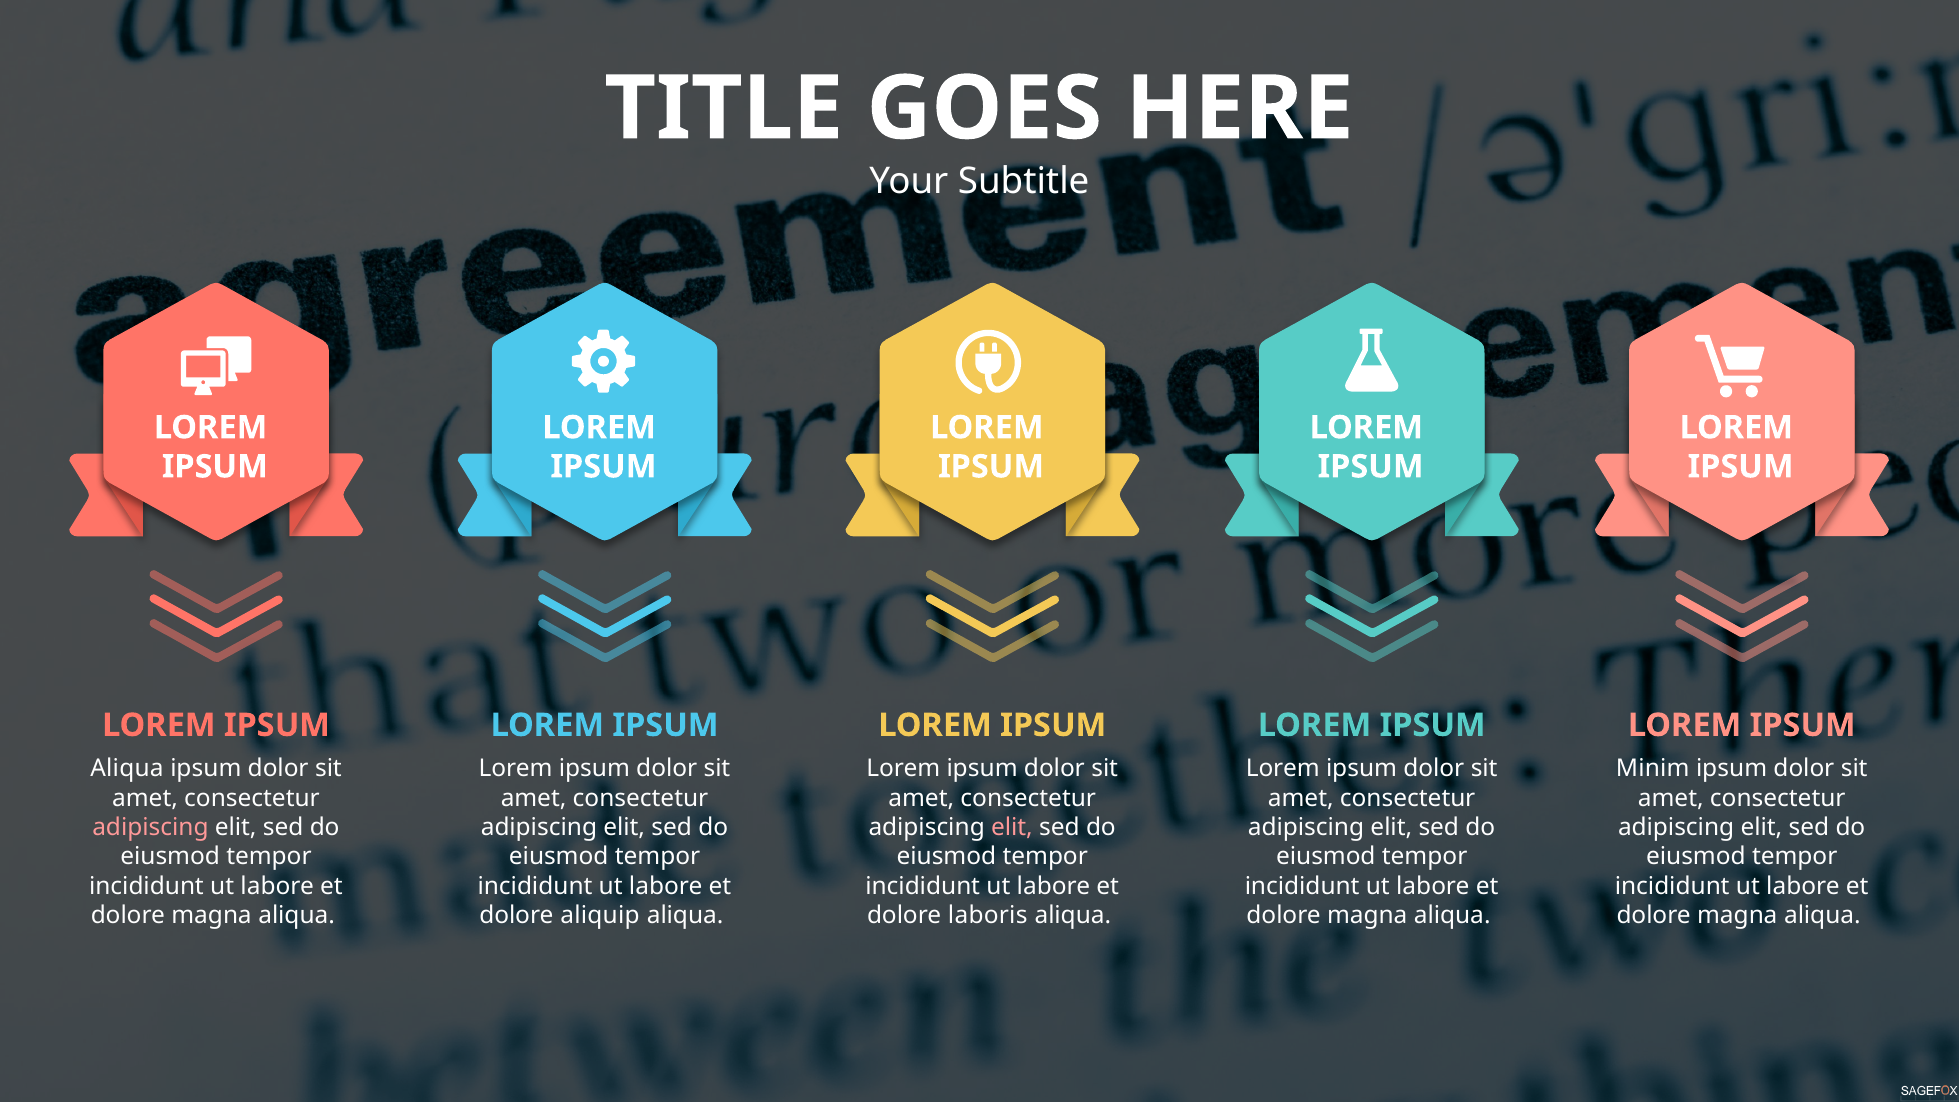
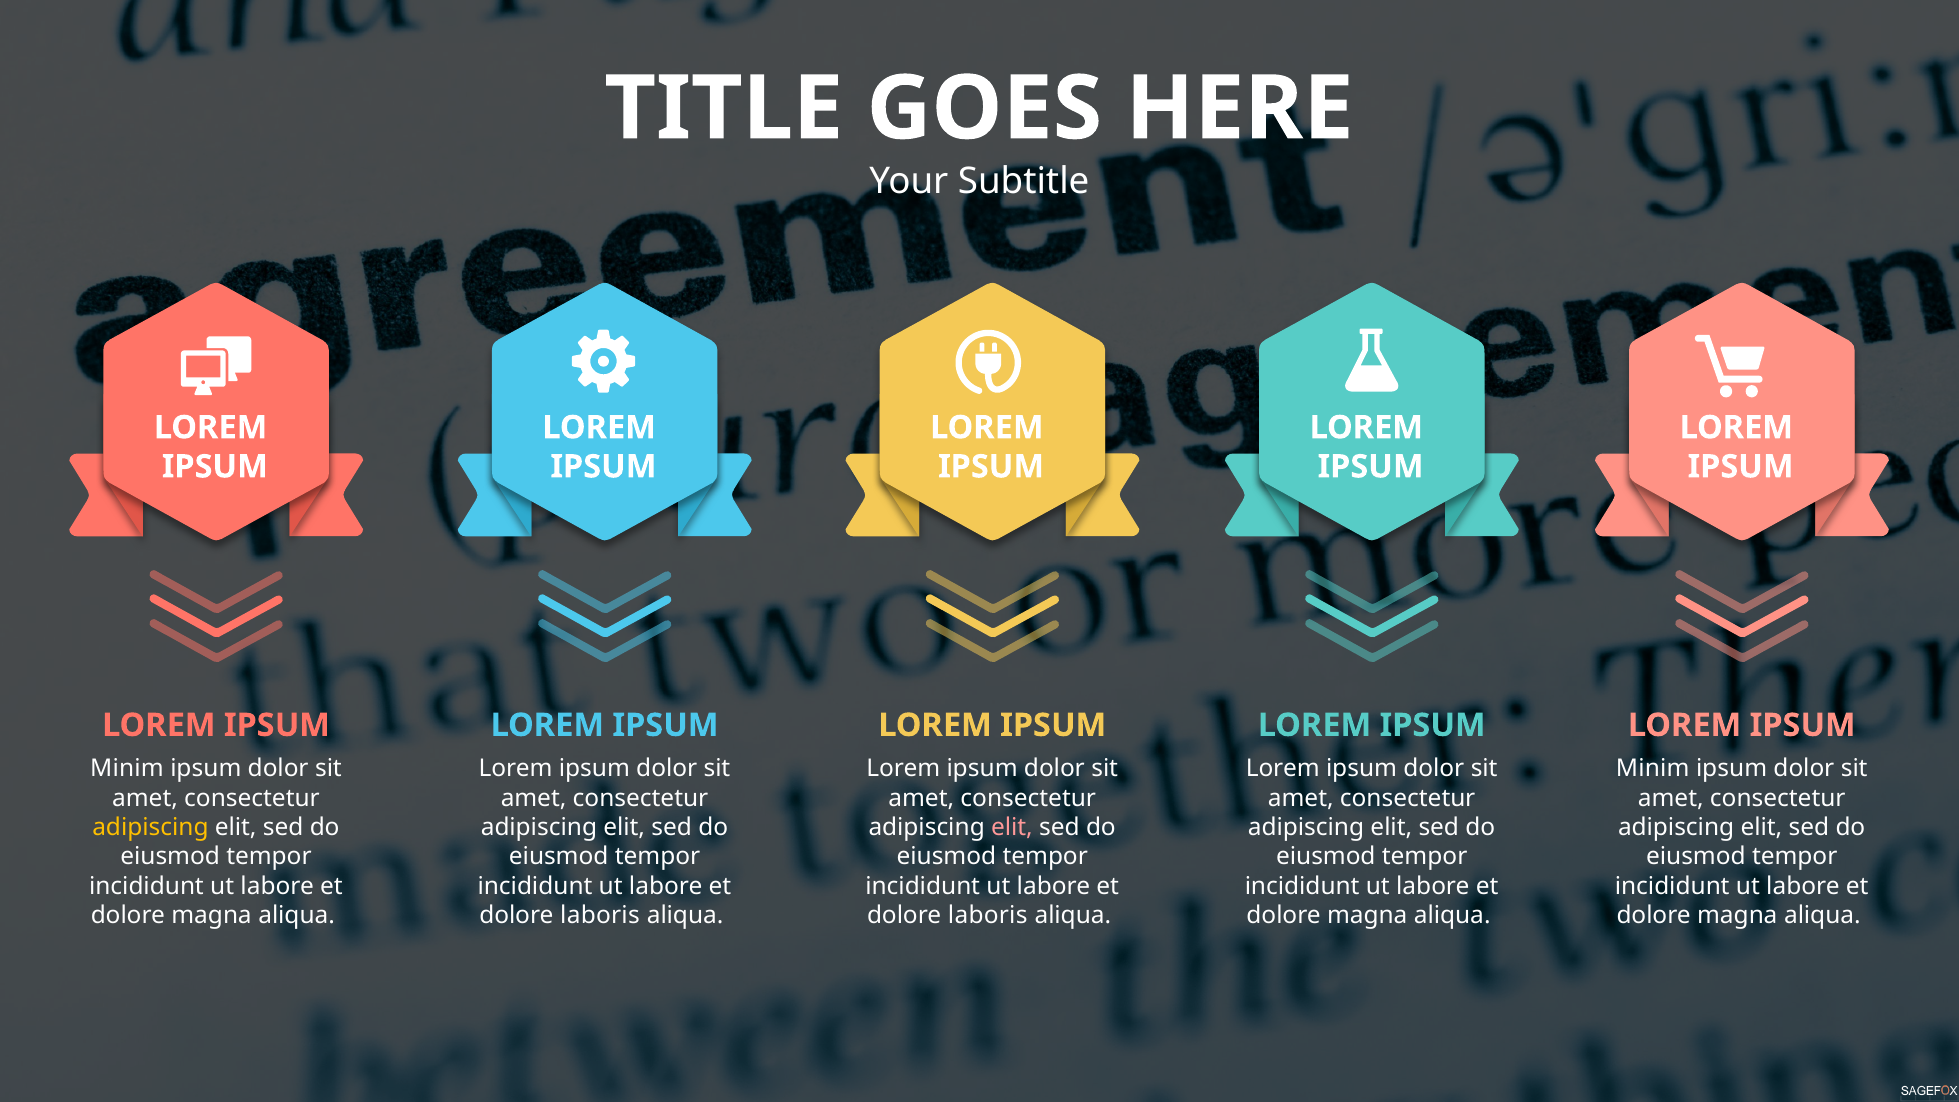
Aliqua: Aliqua -> Minim (127, 769)
adipiscing colour: pink -> yellow (150, 827)
aliquip: aliquip -> laboris (600, 916)
